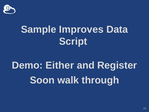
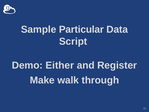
Improves: Improves -> Particular (81, 29)
Soon: Soon -> Make (42, 80)
